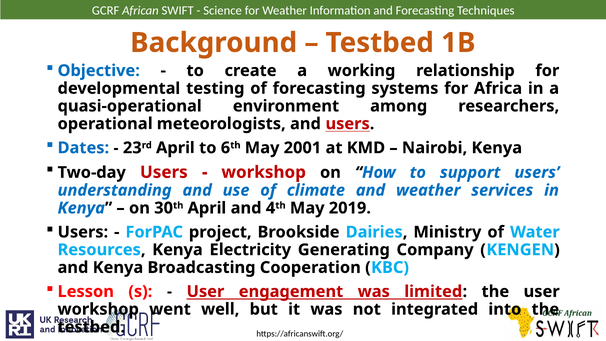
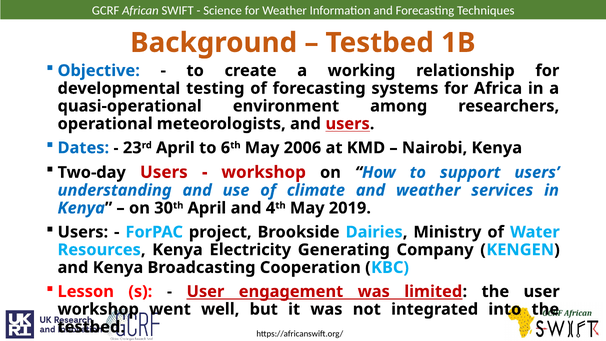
2001: 2001 -> 2006 (302, 148)
